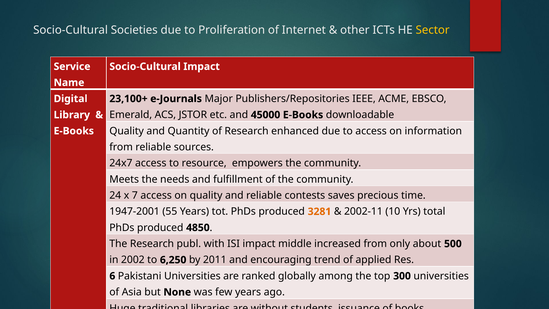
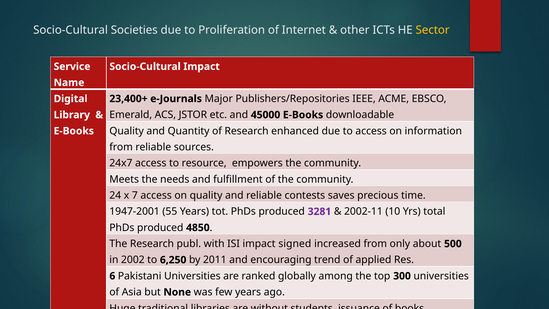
23,100+: 23,100+ -> 23,400+ (128, 99)
3281 colour: orange -> purple (319, 211)
middle: middle -> signed (295, 244)
